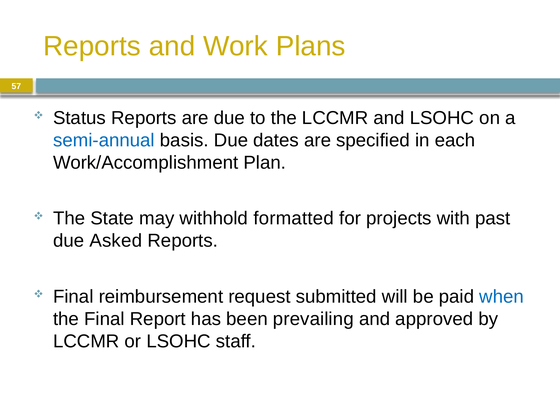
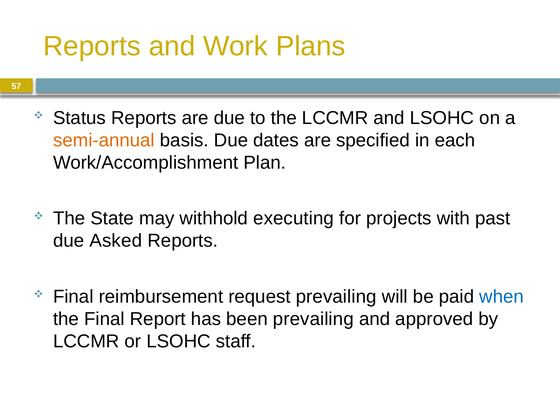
semi-annual colour: blue -> orange (104, 140)
formatted: formatted -> executing (294, 218)
request submitted: submitted -> prevailing (336, 297)
